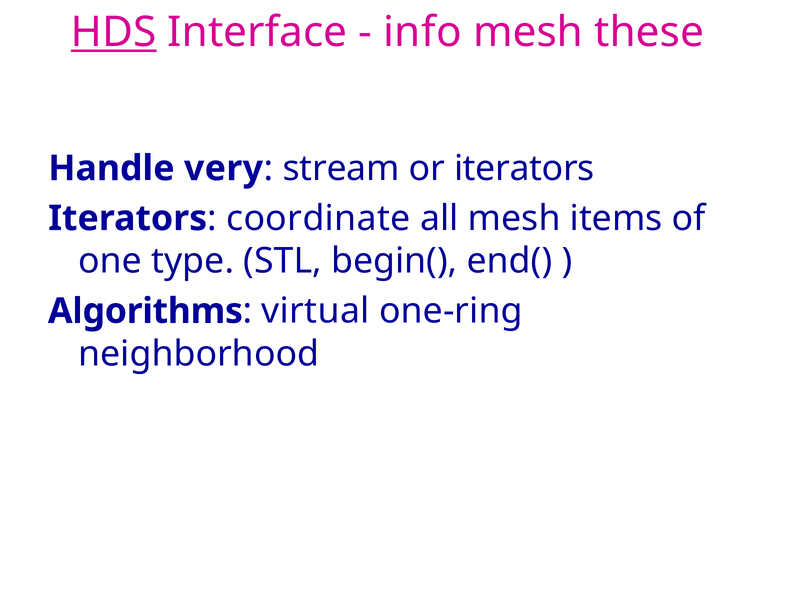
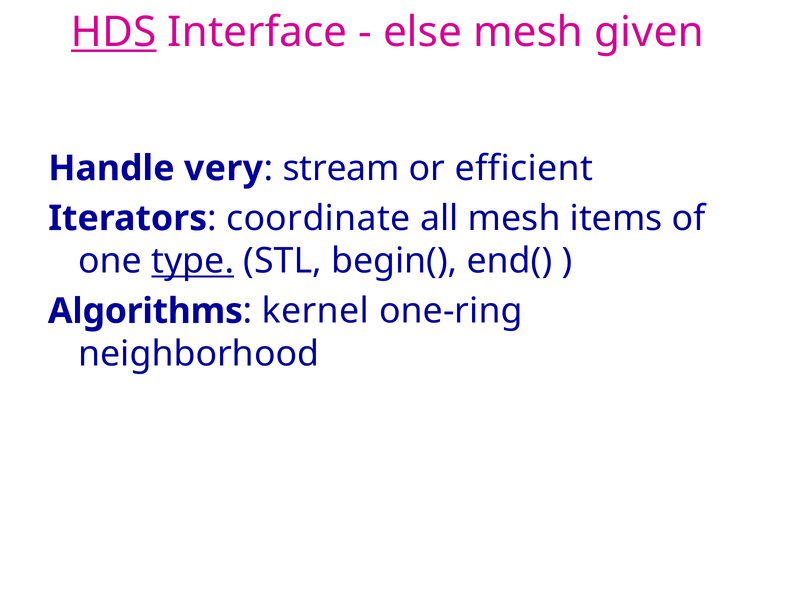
info: info -> else (423, 32)
these: these -> given (649, 32)
or iterators: iterators -> efficient (524, 168)
type underline: none -> present (193, 261)
virtual: virtual -> kernel (315, 311)
